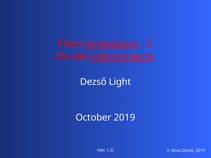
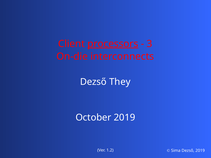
2: 2 -> 3 (149, 44)
interconnects underline: present -> none (122, 57)
Light: Light -> They (120, 82)
